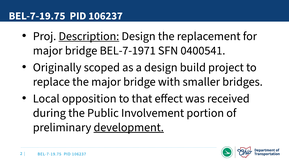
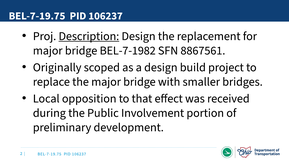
BEL-7-1971: BEL-7-1971 -> BEL-7-1982 (128, 51)
0400541: 0400541 -> 8867561 (203, 51)
development underline: present -> none (129, 128)
